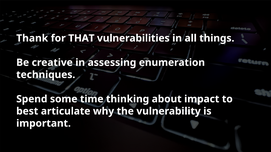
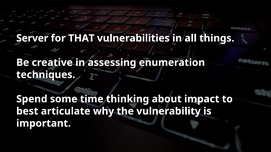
Thank: Thank -> Server (32, 38)
